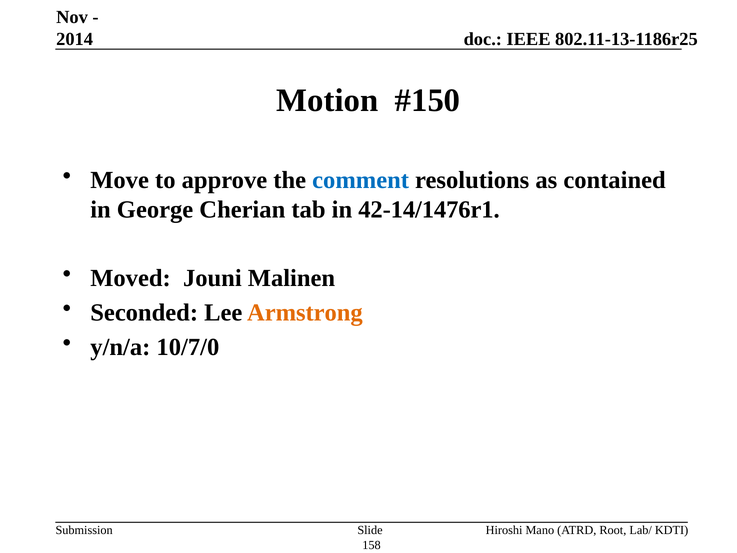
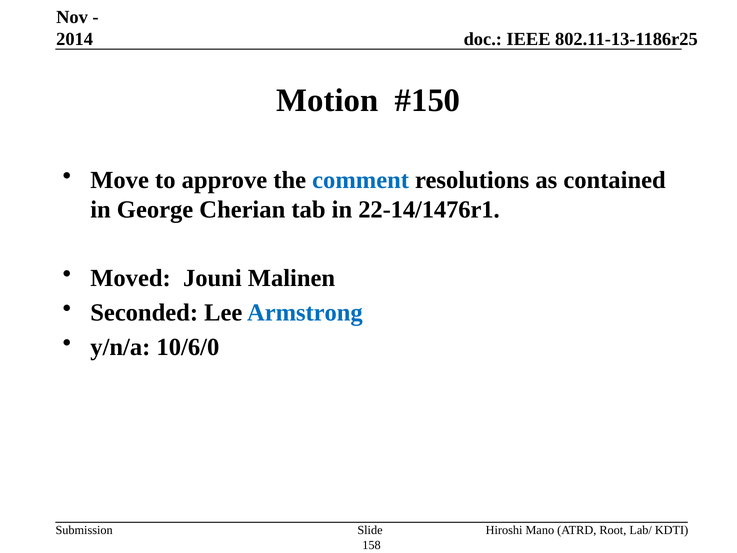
42-14/1476r1: 42-14/1476r1 -> 22-14/1476r1 (429, 209)
Armstrong colour: orange -> blue (305, 312)
10/7/0: 10/7/0 -> 10/6/0 (188, 347)
